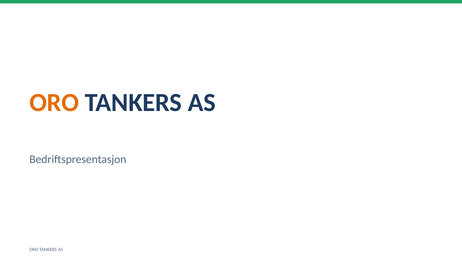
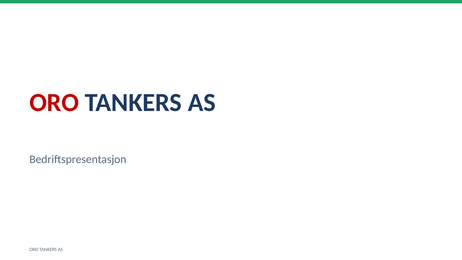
ORO colour: orange -> red (54, 102)
